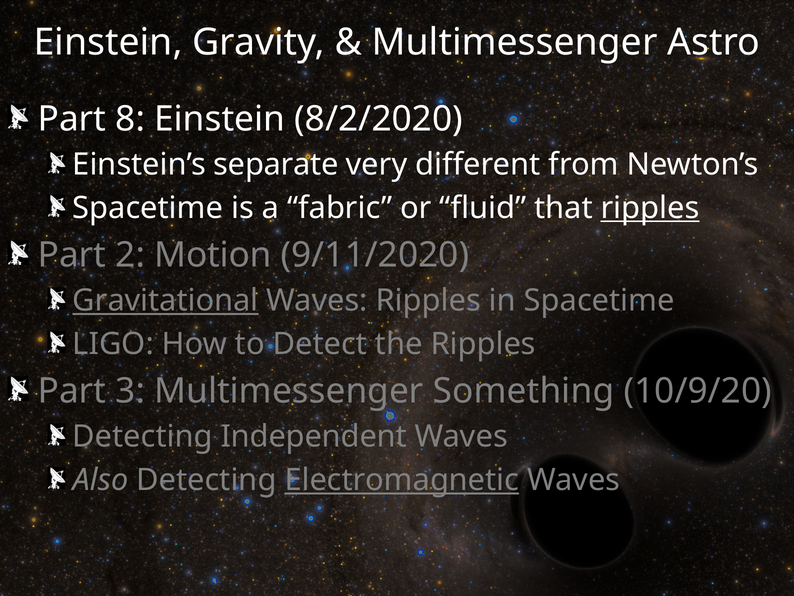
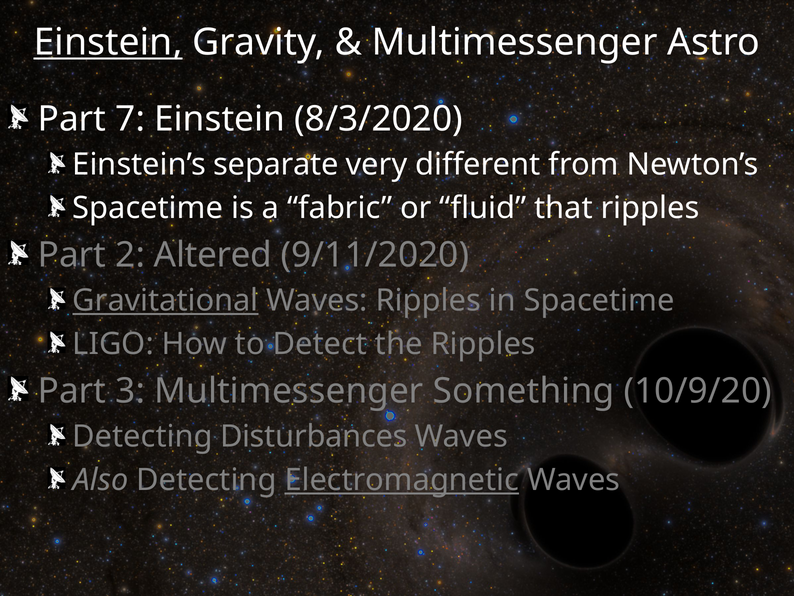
Einstein underline: none -> present (108, 42)
8: 8 -> 7 (130, 119)
8/2/2020: 8/2/2020 -> 8/3/2020 (379, 119)
ripples underline: present -> none (650, 208)
Motion: Motion -> Altered (213, 255)
Independent: Independent -> Disturbances (314, 436)
